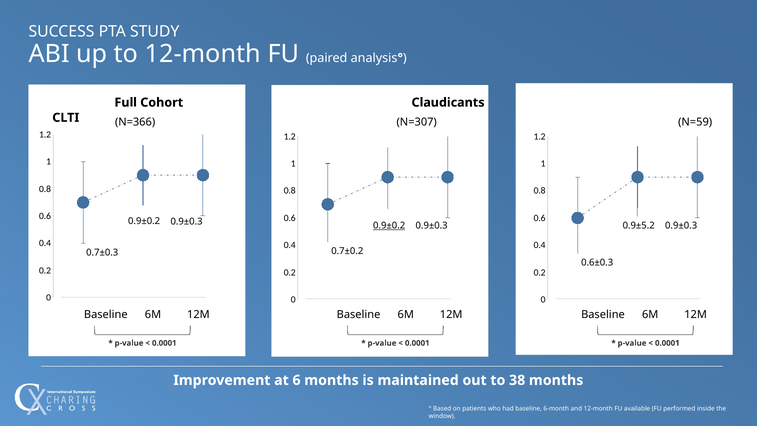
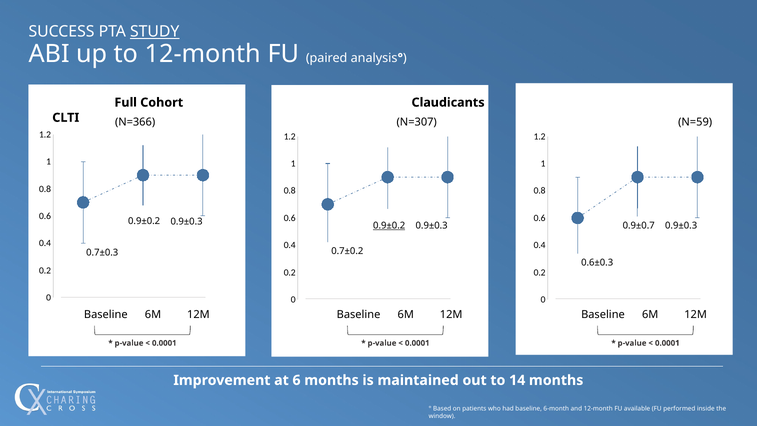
STUDY underline: none -> present (155, 32)
0.9±5.2: 0.9±5.2 -> 0.9±0.7 (639, 226)
38: 38 -> 14 (517, 380)
